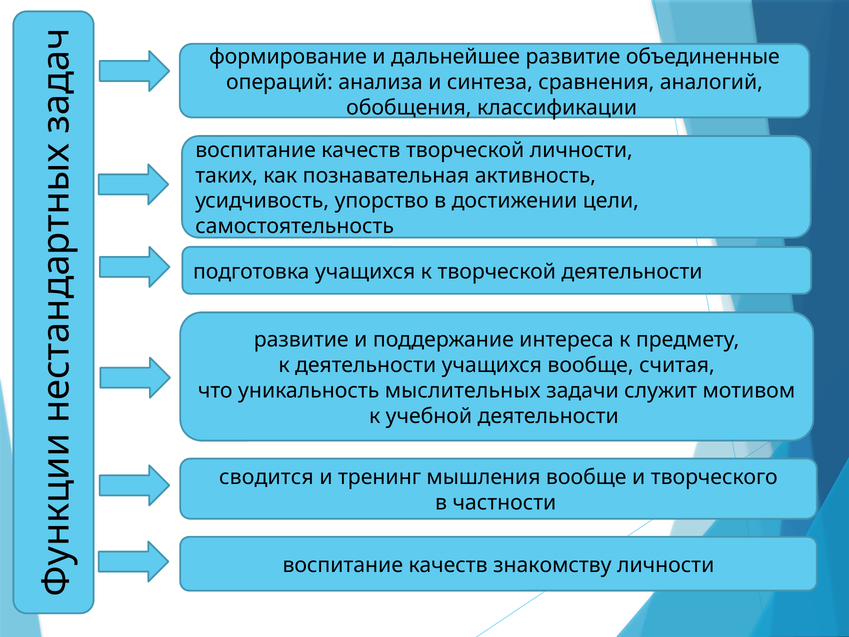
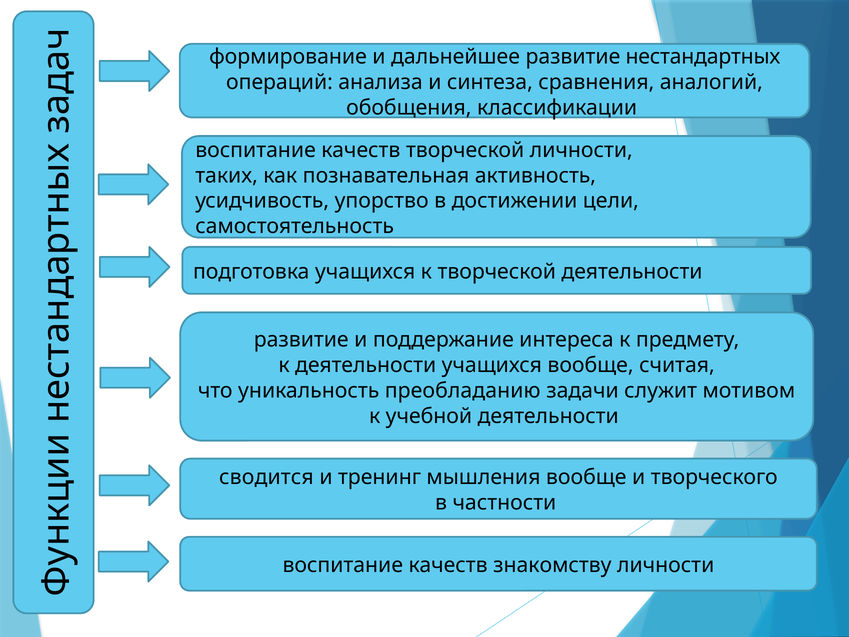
объединенные: объединенные -> нестандартных (703, 57)
мыслительных: мыслительных -> преобладанию (463, 391)
